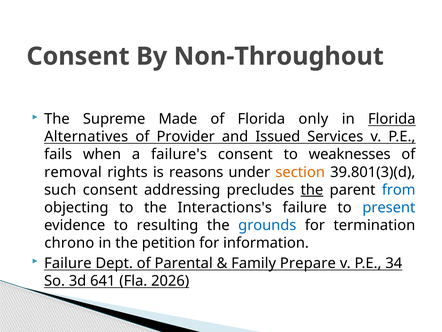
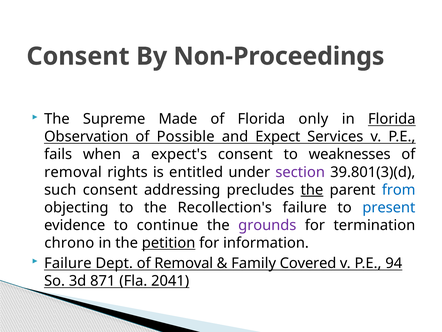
Non-Throughout: Non-Throughout -> Non-Proceedings (279, 56)
Alternatives: Alternatives -> Observation (86, 137)
Provider: Provider -> Possible (186, 137)
Issued: Issued -> Expect (278, 137)
failure's: failure's -> expect's (179, 154)
reasons: reasons -> entitled (196, 172)
section colour: orange -> purple (300, 172)
Interactions's: Interactions's -> Recollection's (225, 207)
resulting: resulting -> continue (167, 225)
grounds colour: blue -> purple (267, 225)
petition underline: none -> present (169, 243)
Dept of Parental: Parental -> Removal (184, 263)
Prepare: Prepare -> Covered (308, 263)
34: 34 -> 94 (394, 263)
641: 641 -> 871 (103, 280)
2026: 2026 -> 2041 (170, 280)
